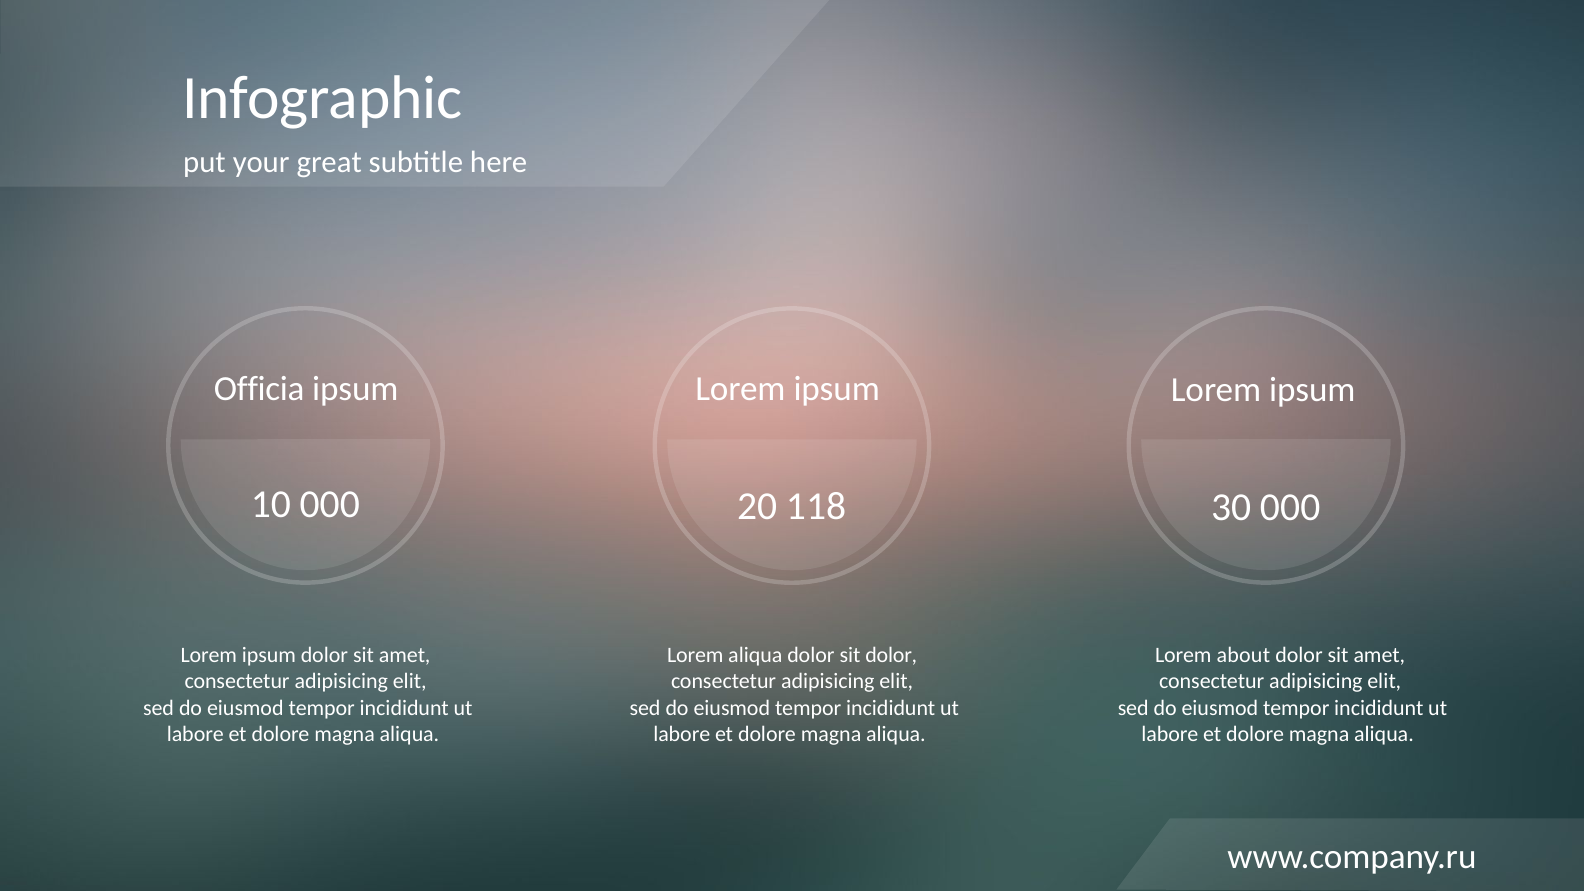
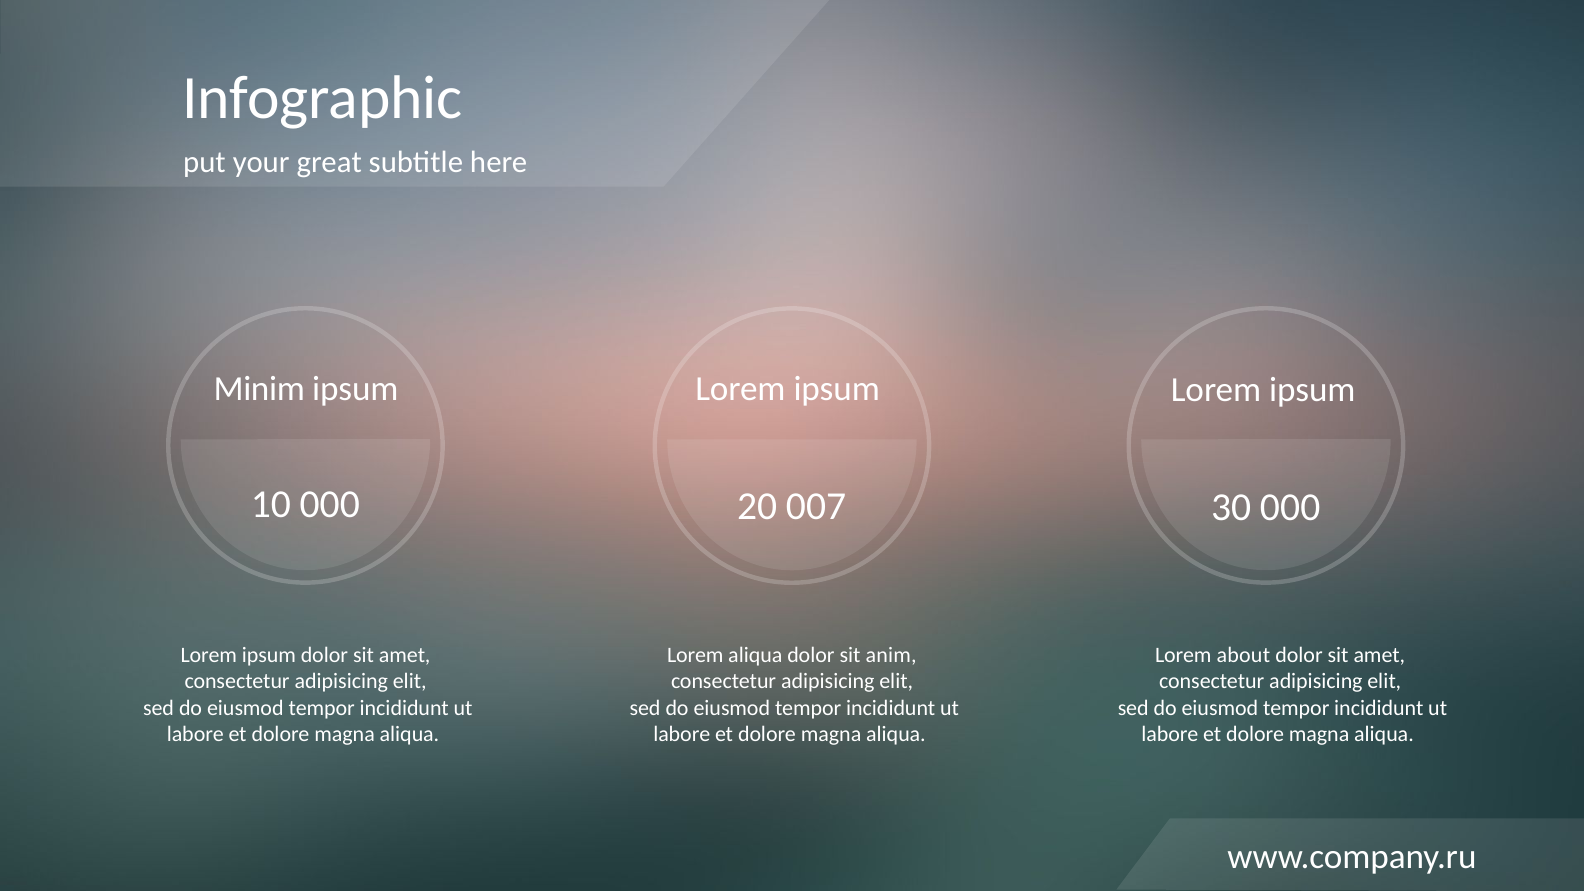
Officia: Officia -> Minim (259, 389)
118: 118 -> 007 (816, 506)
sit dolor: dolor -> anim (891, 655)
